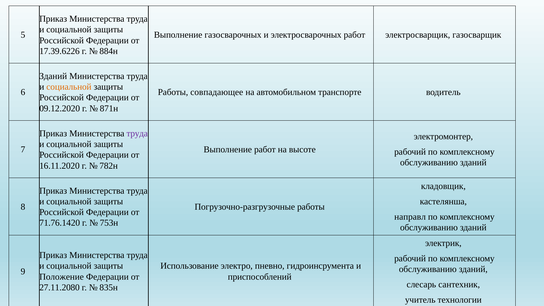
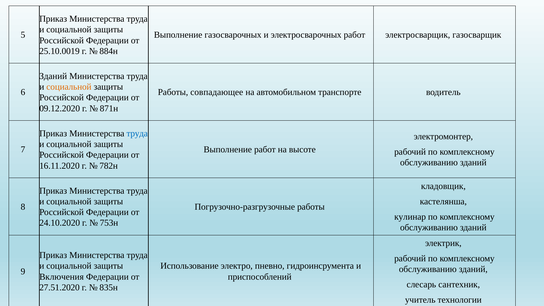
17.39.6226: 17.39.6226 -> 25.10.0019 (60, 51)
труда colour: purple -> blue (137, 133)
направл: направл -> кулинар (410, 217)
71.76.1420: 71.76.1420 -> 24.10.2020 (60, 223)
Положение: Положение -> Включения (62, 277)
27.11.2080: 27.11.2080 -> 27.51.2020 (60, 288)
